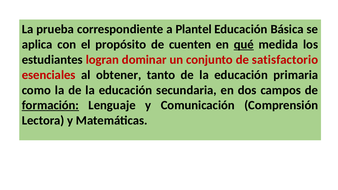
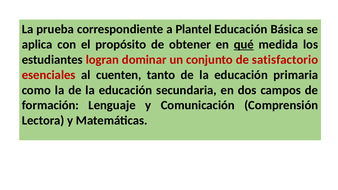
cuenten: cuenten -> obtener (190, 45)
obtener: obtener -> cuenten (119, 75)
formación underline: present -> none (50, 105)
